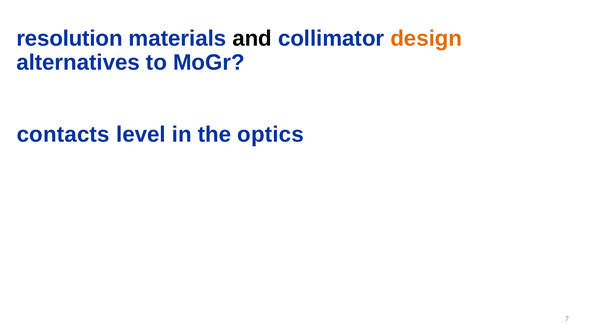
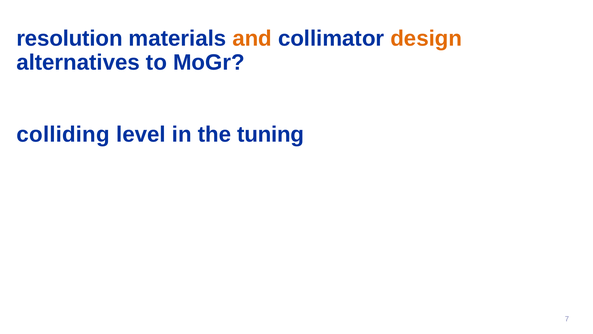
and colour: black -> orange (252, 38)
contacts: contacts -> colliding (63, 134)
optics: optics -> tuning (271, 134)
